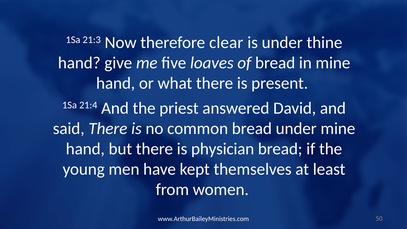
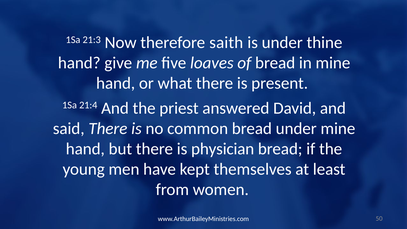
clear: clear -> saith (226, 43)
